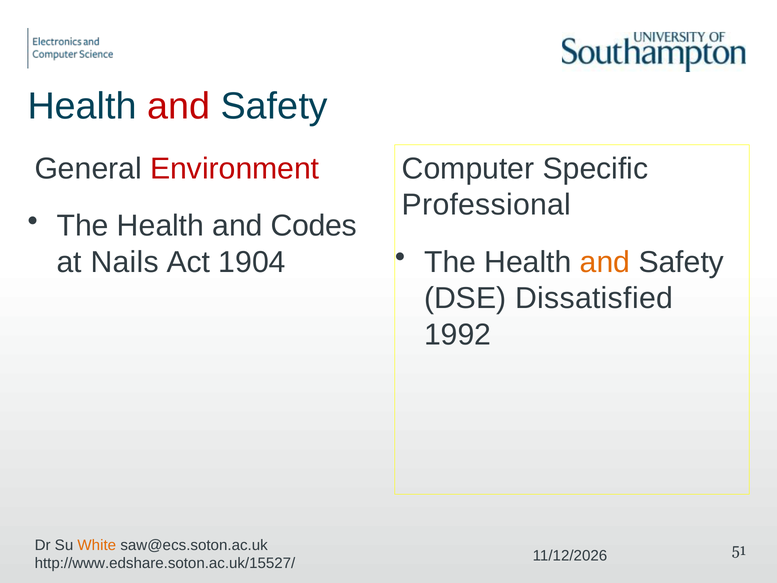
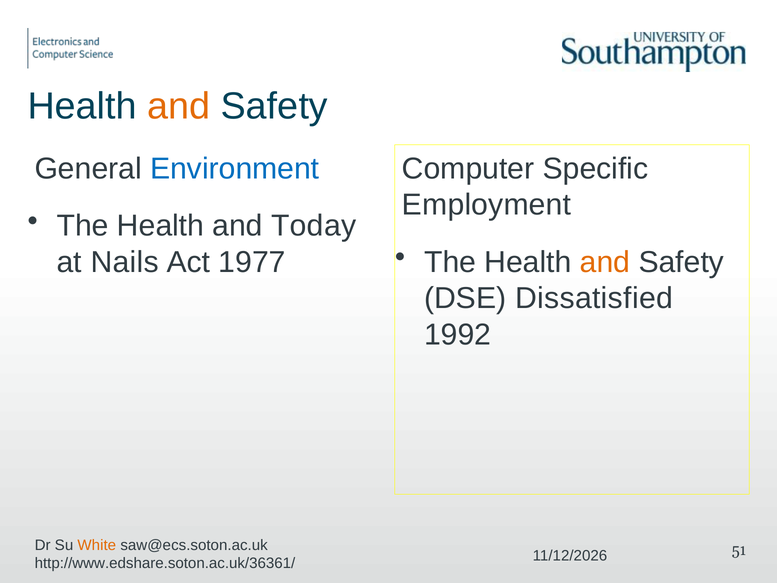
and colour: red -> orange (179, 106)
Environment colour: red -> blue (235, 169)
Professional: Professional -> Employment (487, 205)
Codes: Codes -> Today (314, 226)
1904: 1904 -> 1977 (252, 262)
http://www.edshare.soton.ac.uk/15527/: http://www.edshare.soton.ac.uk/15527/ -> http://www.edshare.soton.ac.uk/36361/ (165, 563)
